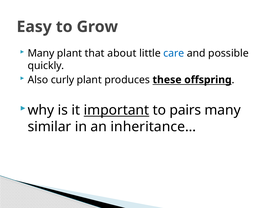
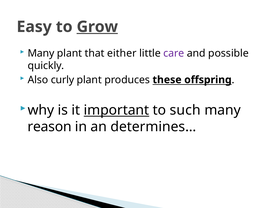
Grow underline: none -> present (97, 27)
about: about -> either (122, 53)
care colour: blue -> purple (174, 53)
pairs: pairs -> such (185, 110)
similar: similar -> reason (50, 127)
inheritance…: inheritance… -> determines… (153, 127)
